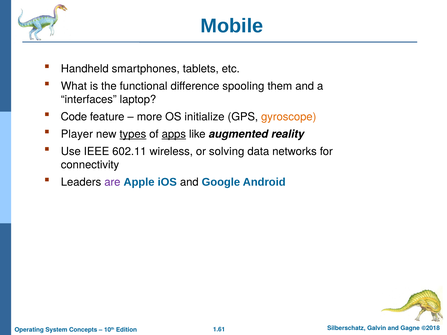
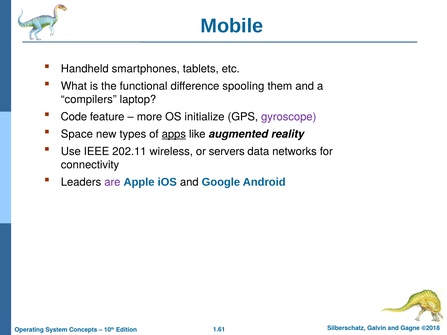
interfaces: interfaces -> compilers (89, 100)
gyroscope colour: orange -> purple (289, 117)
Player: Player -> Space (77, 134)
types underline: present -> none (133, 134)
602.11: 602.11 -> 202.11 (129, 152)
solving: solving -> servers (227, 152)
